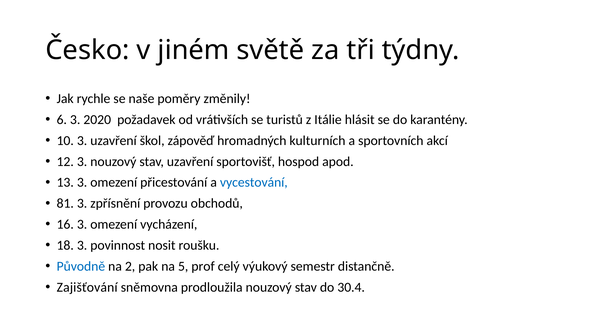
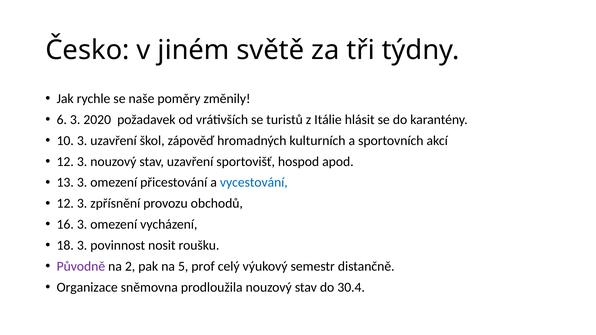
81: 81 -> 12 (65, 204)
Původně colour: blue -> purple (81, 266)
Zajišťování: Zajišťování -> Organizace (87, 287)
